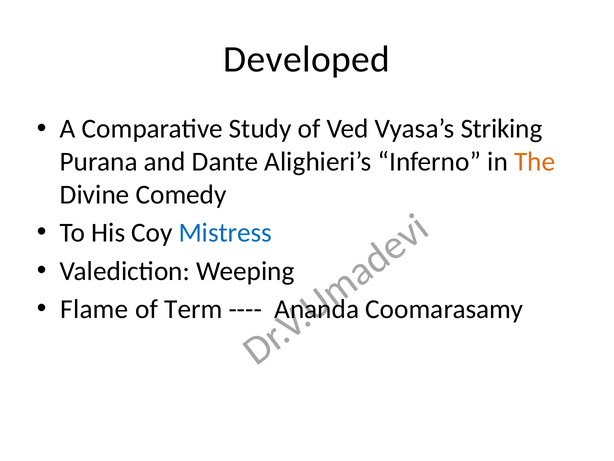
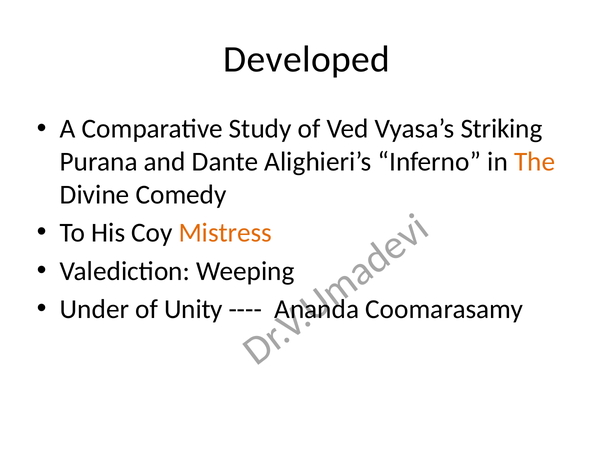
Mistress colour: blue -> orange (225, 233)
Flame: Flame -> Under (95, 309)
Term: Term -> Unity (193, 309)
